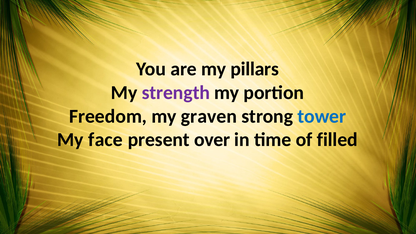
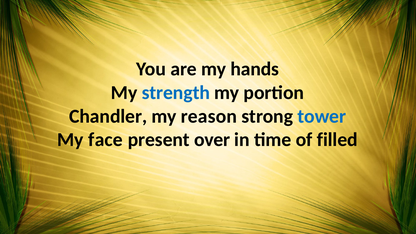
pillars: pillars -> hands (255, 69)
strength colour: purple -> blue (176, 93)
Freedom: Freedom -> Chandler (108, 116)
graven: graven -> reason (209, 116)
